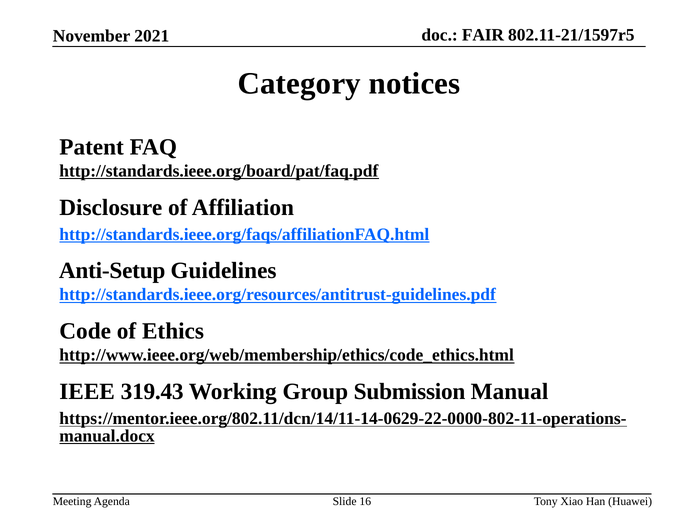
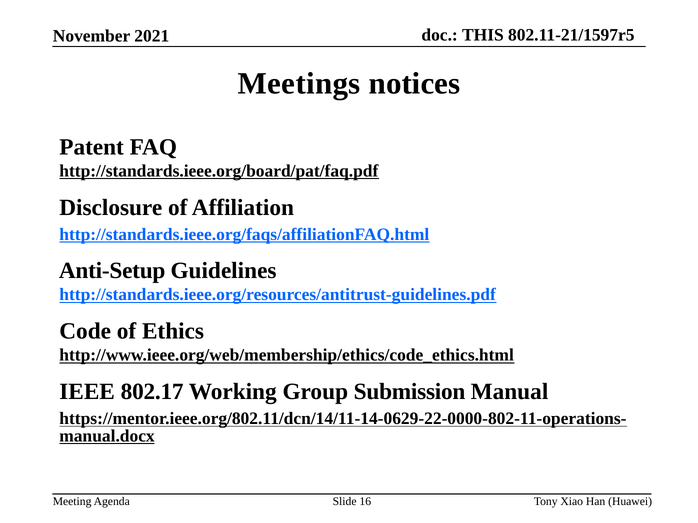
FAIR: FAIR -> THIS (483, 35)
Category: Category -> Meetings (299, 84)
319.43: 319.43 -> 802.17 (152, 392)
